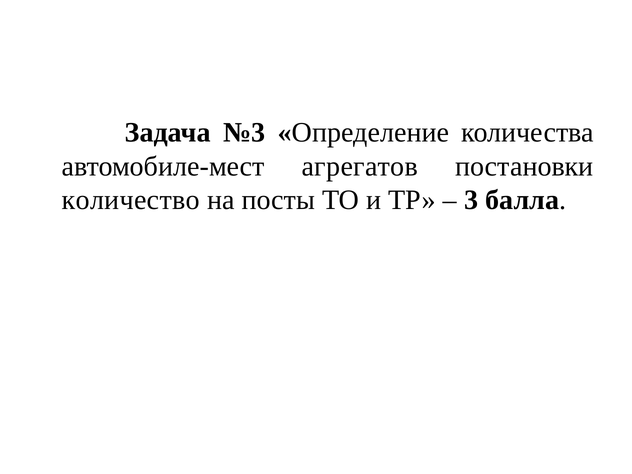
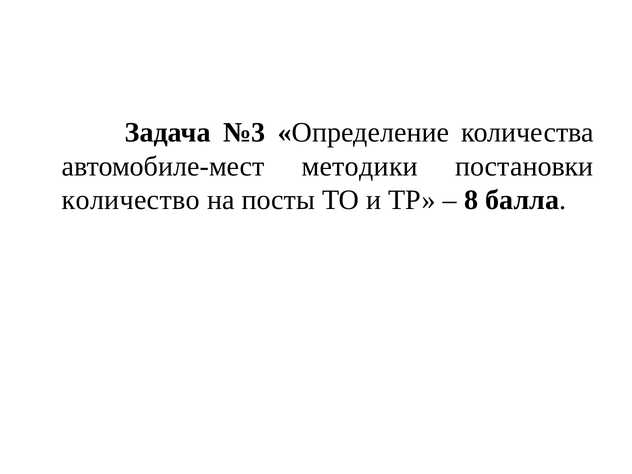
агрегатов: агрегатов -> методики (360, 166)
3: 3 -> 8 (471, 200)
